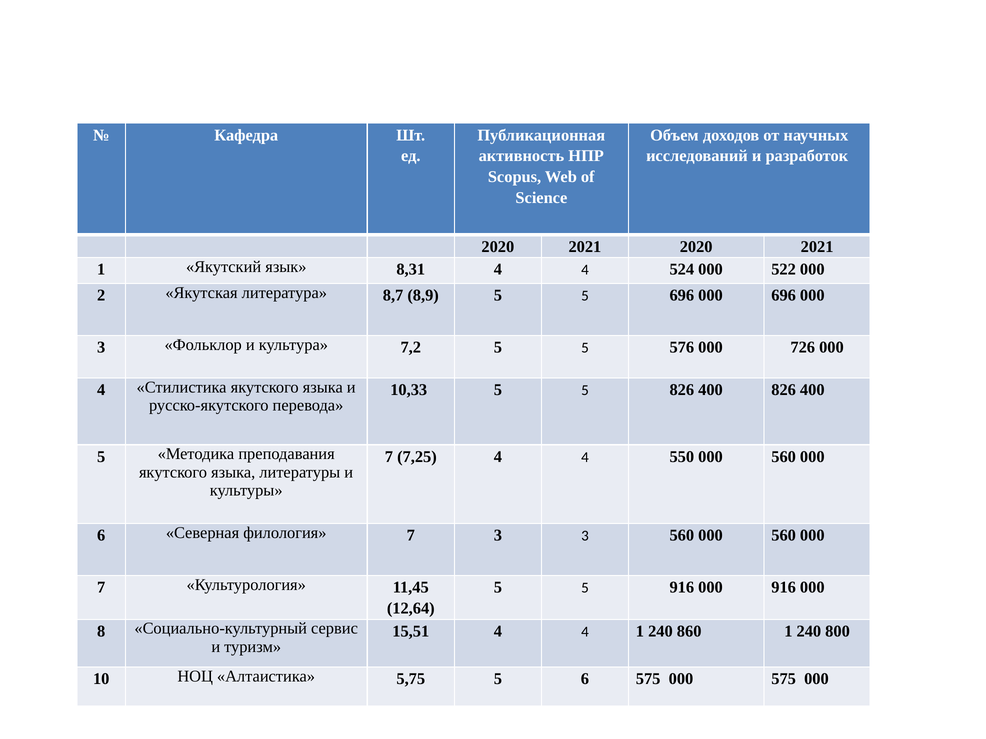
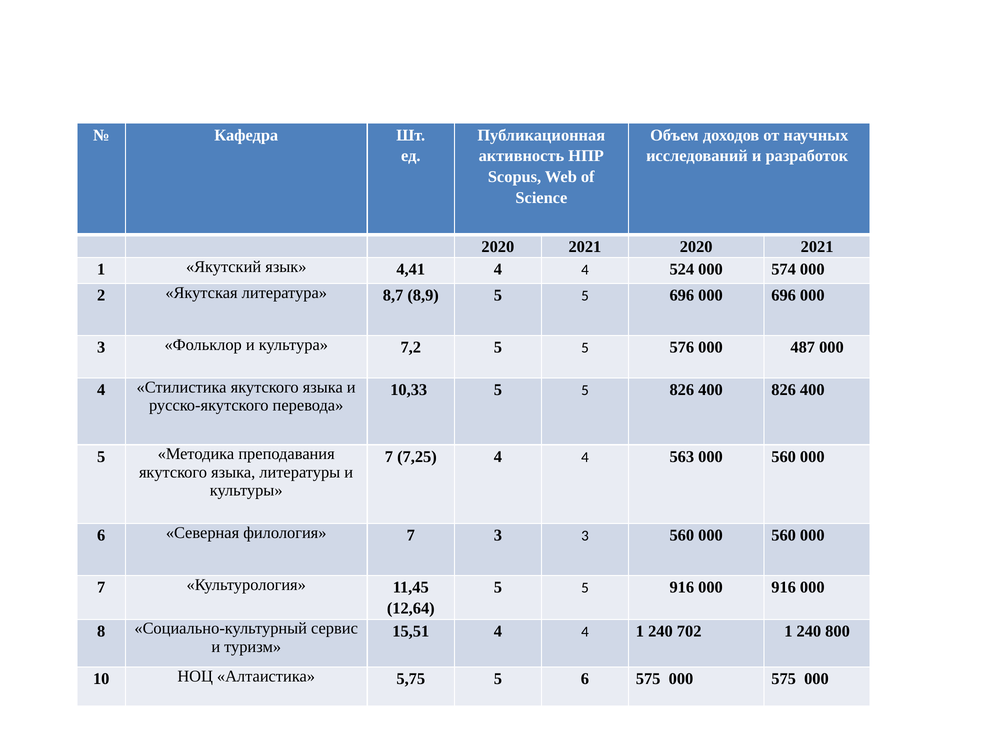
8,31: 8,31 -> 4,41 (411, 270)
522: 522 -> 574 (784, 270)
726: 726 -> 487 (803, 348)
550: 550 -> 563 (682, 457)
860: 860 -> 702 (689, 632)
